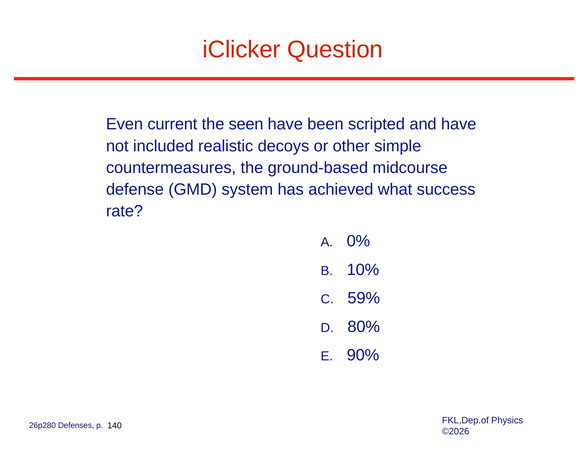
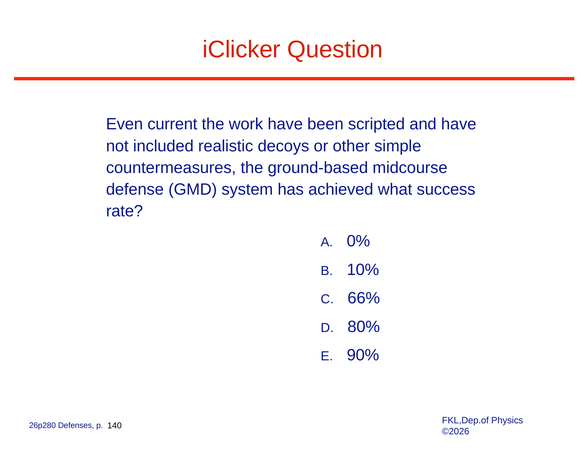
seen: seen -> work (246, 124)
59%: 59% -> 66% (364, 298)
